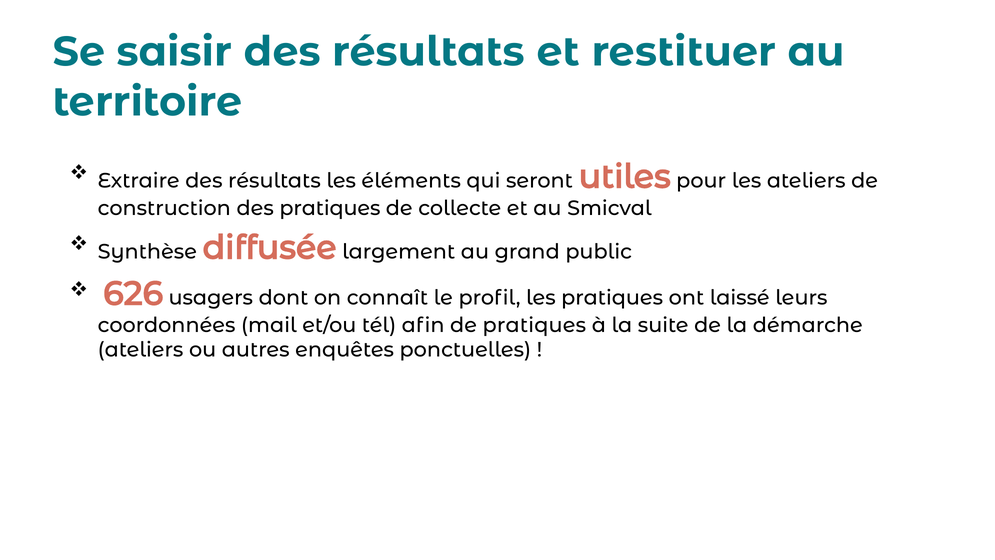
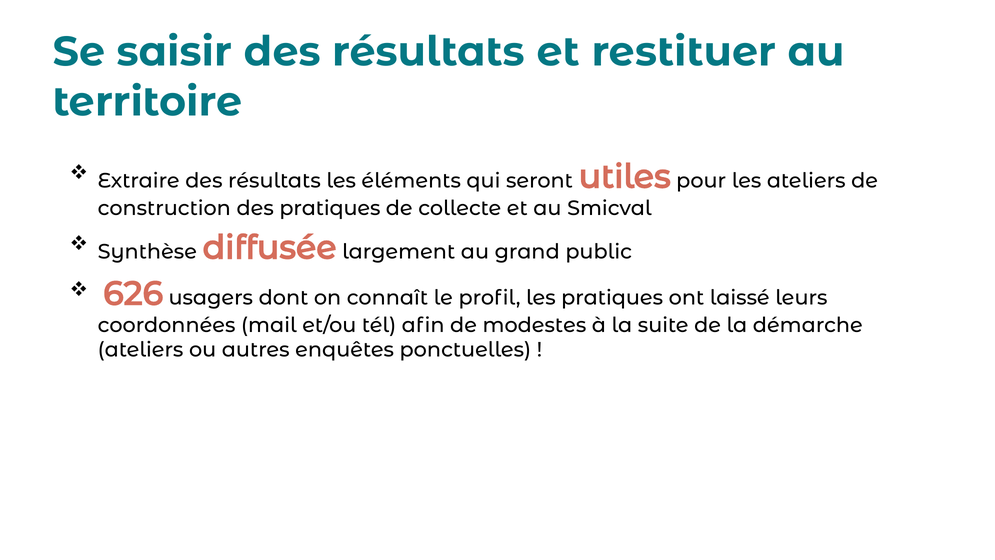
de pratiques: pratiques -> modestes (534, 325)
